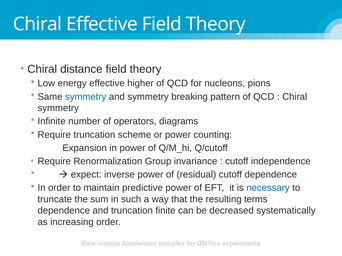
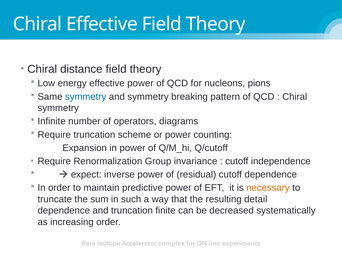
effective higher: higher -> power (140, 84)
necessary colour: blue -> orange (268, 188)
terms: terms -> detail (256, 200)
